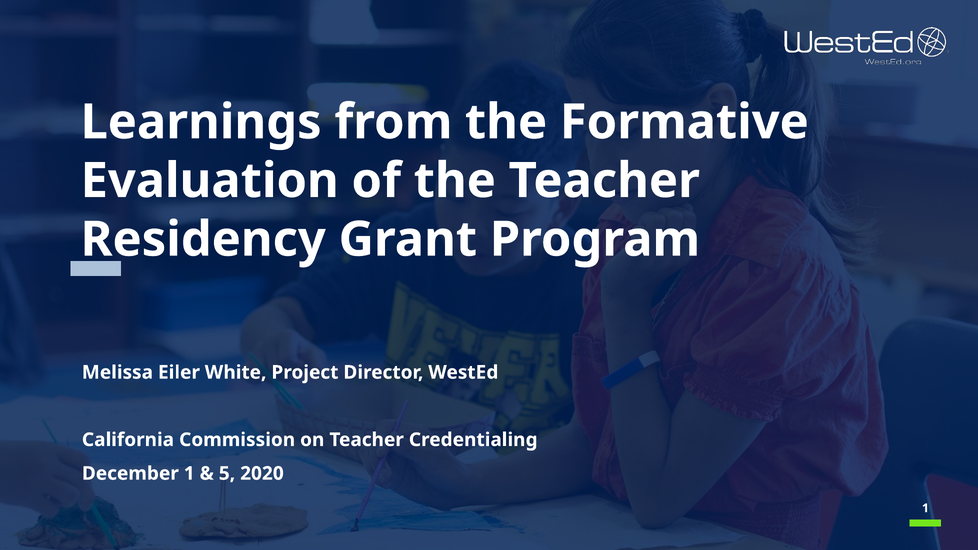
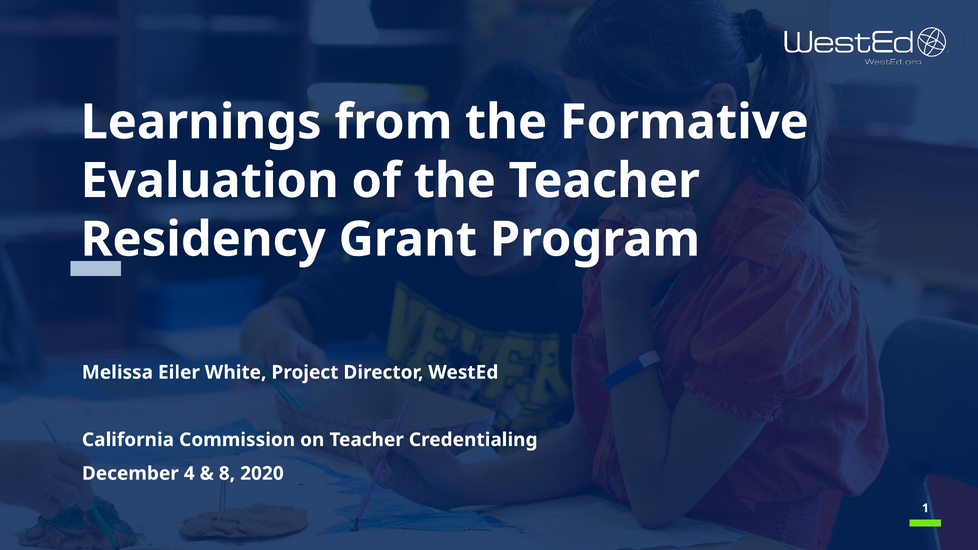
December 1: 1 -> 4 (189, 474)
5: 5 -> 8 (227, 474)
